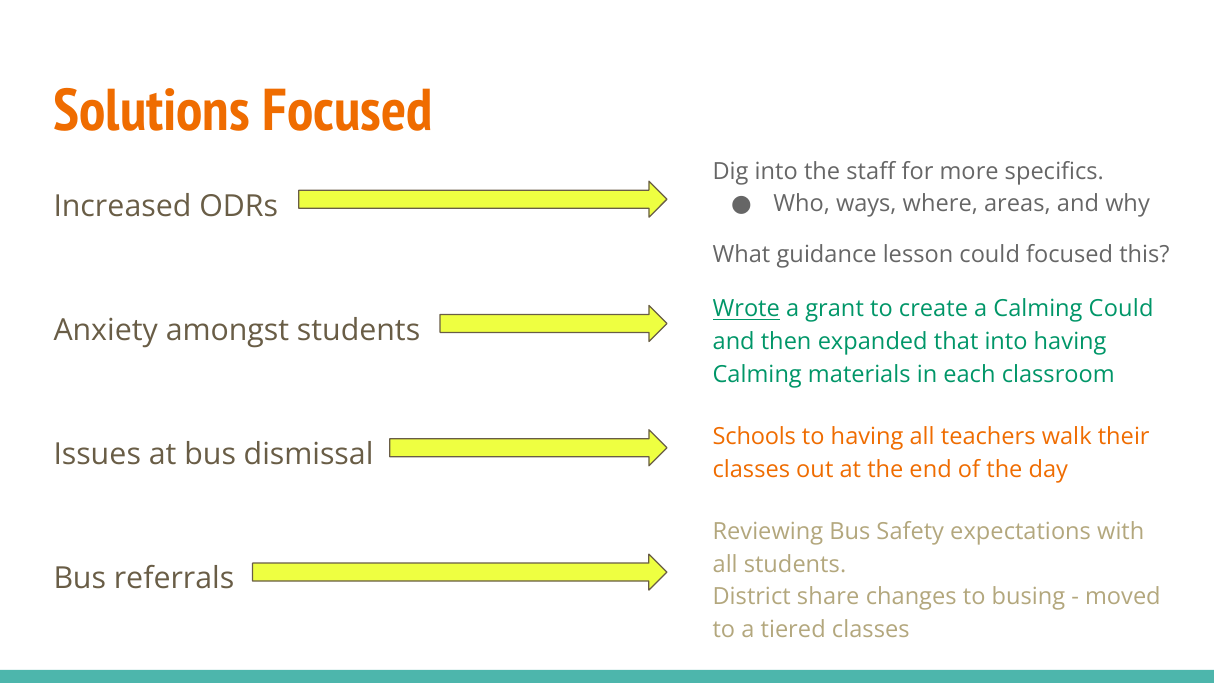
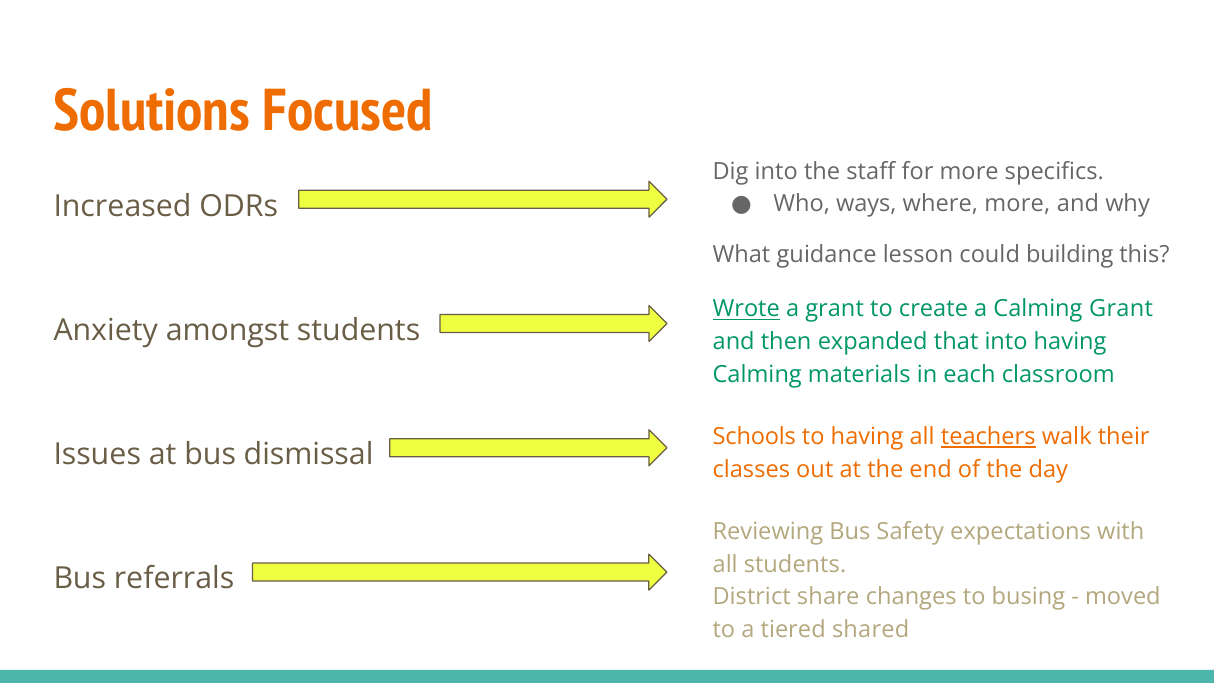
where areas: areas -> more (1017, 204)
could focused: focused -> building (1070, 255)
Calming Could: Could -> Grant (1121, 309)
teachers underline: none -> present (988, 437)
tiered classes: classes -> shared (871, 629)
